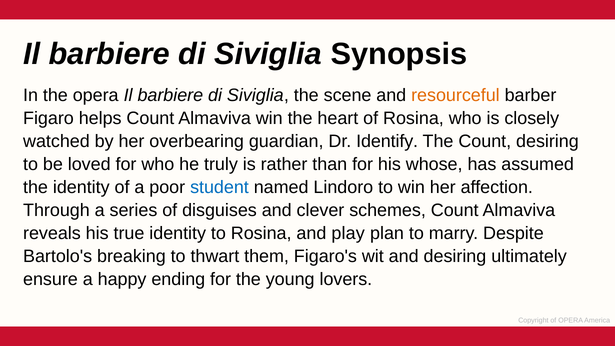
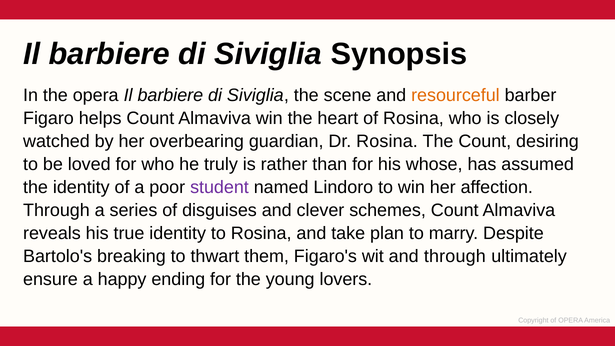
Dr Identify: Identify -> Rosina (387, 141)
student colour: blue -> purple (219, 187)
play: play -> take (348, 233)
and desiring: desiring -> through (455, 256)
